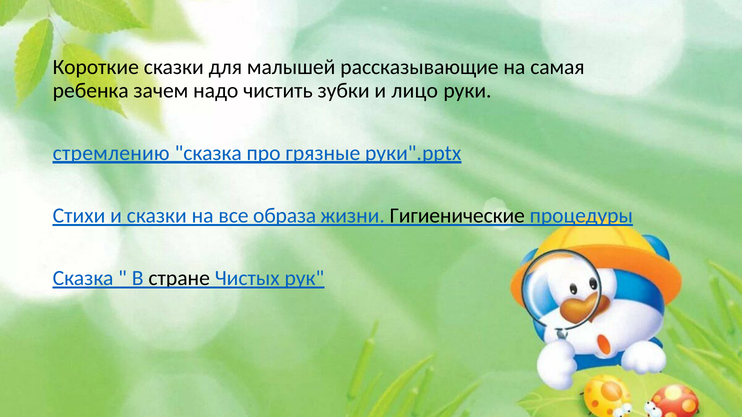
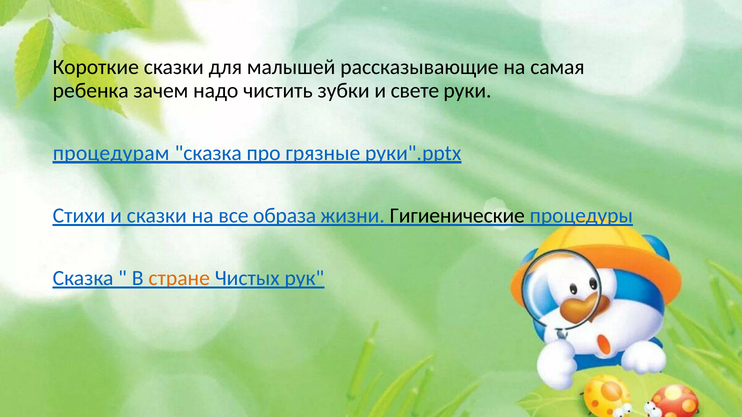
лицо: лицо -> свете (415, 91)
стремлению: стремлению -> процедурам (111, 153)
стране colour: black -> orange (179, 278)
